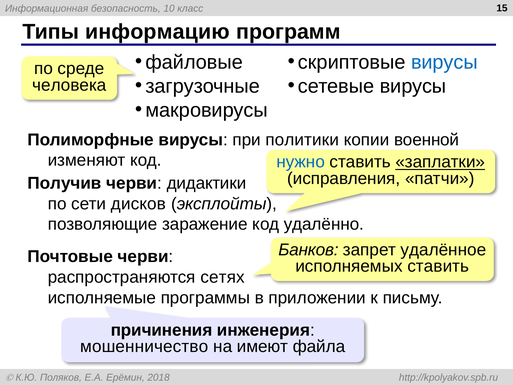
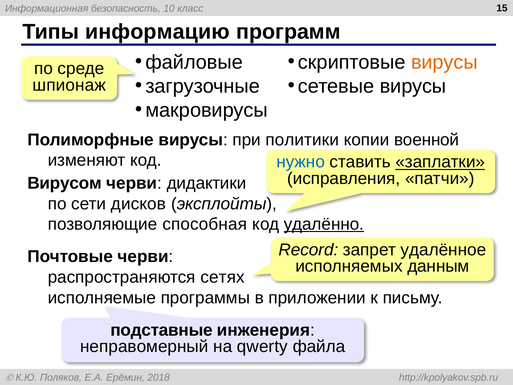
вирусы colour: blue -> orange (444, 62)
человека: человека -> шпионаж (69, 85)
Получив: Получив -> Вирусом (65, 183)
заражение: заражение -> способная (205, 224)
удалённо underline: none -> present (324, 224)
Банков: Банков -> Record (308, 250)
исполняемых ставить: ставить -> данным (438, 266)
причинения: причинения -> подставные (162, 330)
мошенничество: мошенничество -> неправомерный (144, 346)
имеют: имеют -> qwerty (262, 346)
